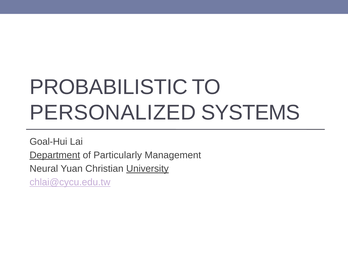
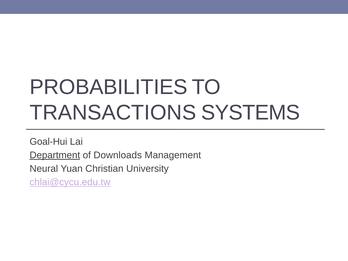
PROBABILISTIC: PROBABILISTIC -> PROBABILITIES (109, 87)
PERSONALIZED: PERSONALIZED -> TRANSACTIONS (113, 113)
Particularly: Particularly -> Downloads (118, 155)
University underline: present -> none (147, 169)
